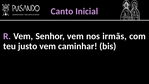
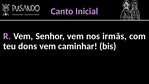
justo: justo -> dons (28, 46)
